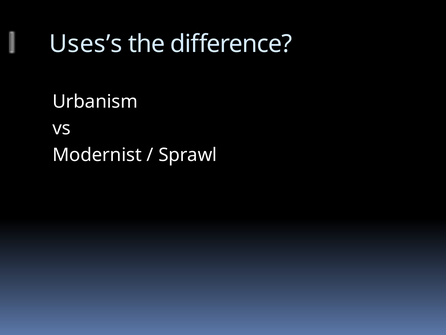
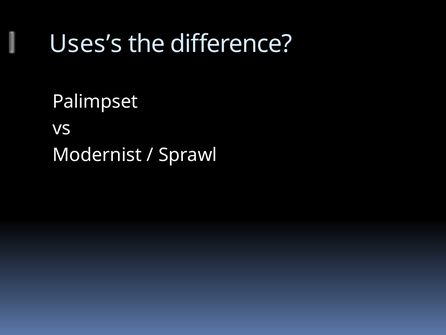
Urbanism: Urbanism -> Palimpset (95, 102)
